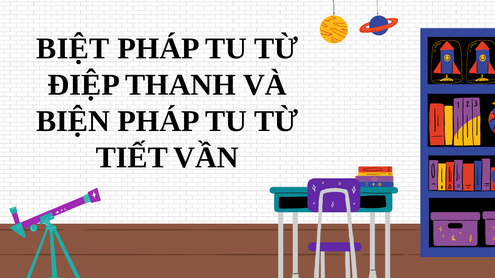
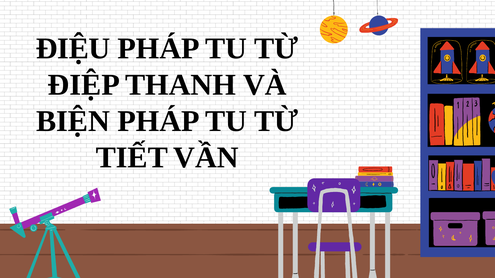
BIỆT: BIỆT -> ĐIỆU (73, 49)
